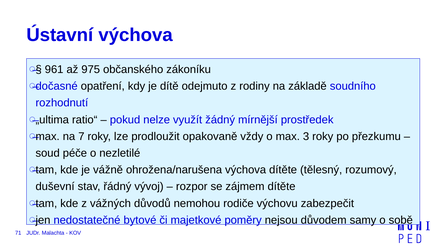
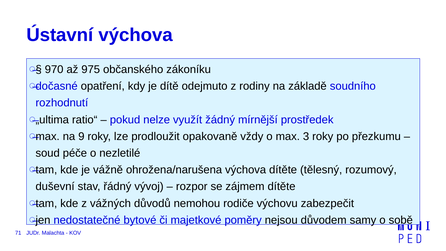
961: 961 -> 970 (54, 69)
7: 7 -> 9 (81, 136)
